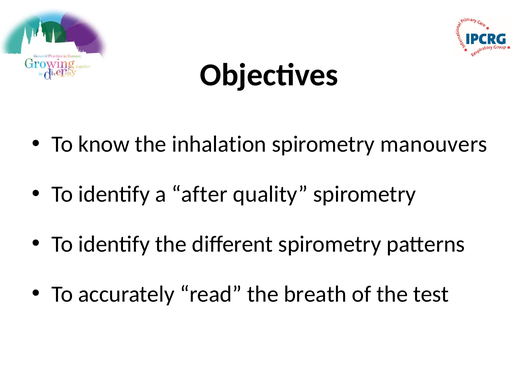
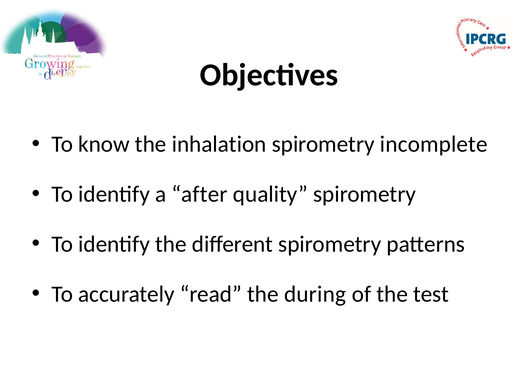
manouvers: manouvers -> incomplete (434, 144)
breath: breath -> during (315, 294)
